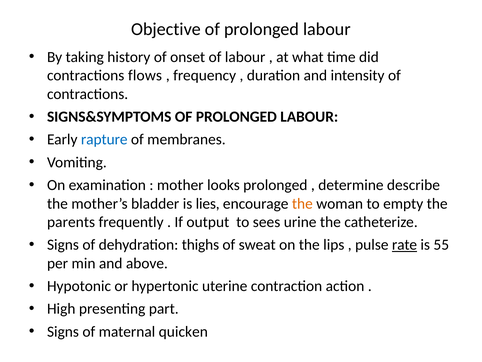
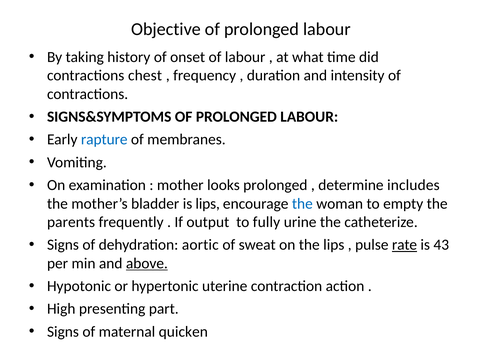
flows: flows -> chest (145, 75)
describe: describe -> includes (413, 185)
is lies: lies -> lips (208, 203)
the colour: orange -> blue (302, 203)
sees: sees -> fully (267, 222)
thighs: thighs -> aortic (200, 245)
55: 55 -> 43 (441, 245)
above underline: none -> present (147, 263)
